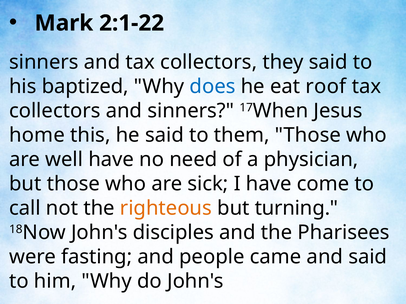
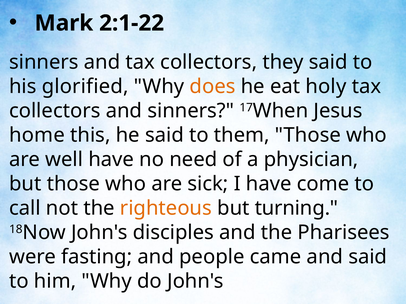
baptized: baptized -> glorified (85, 87)
does colour: blue -> orange (213, 87)
roof: roof -> holy (326, 87)
